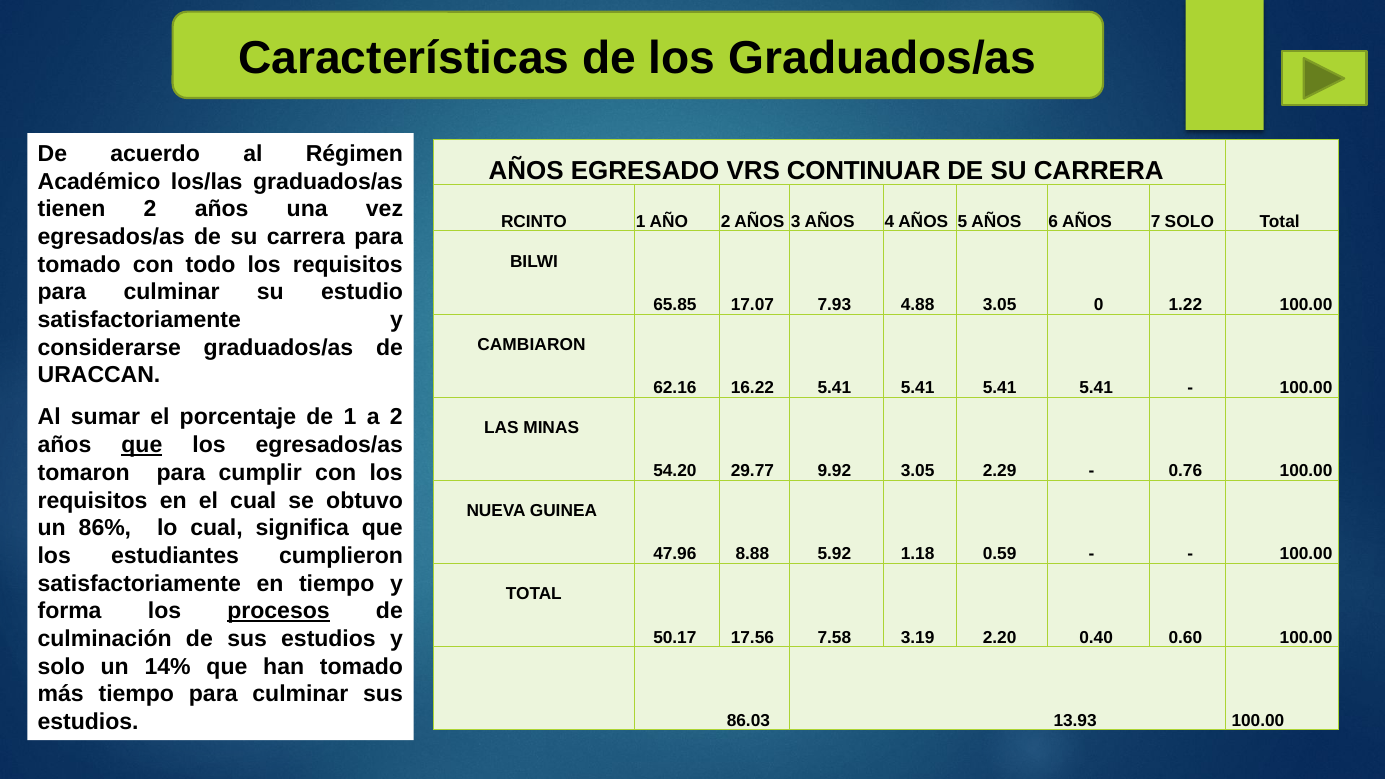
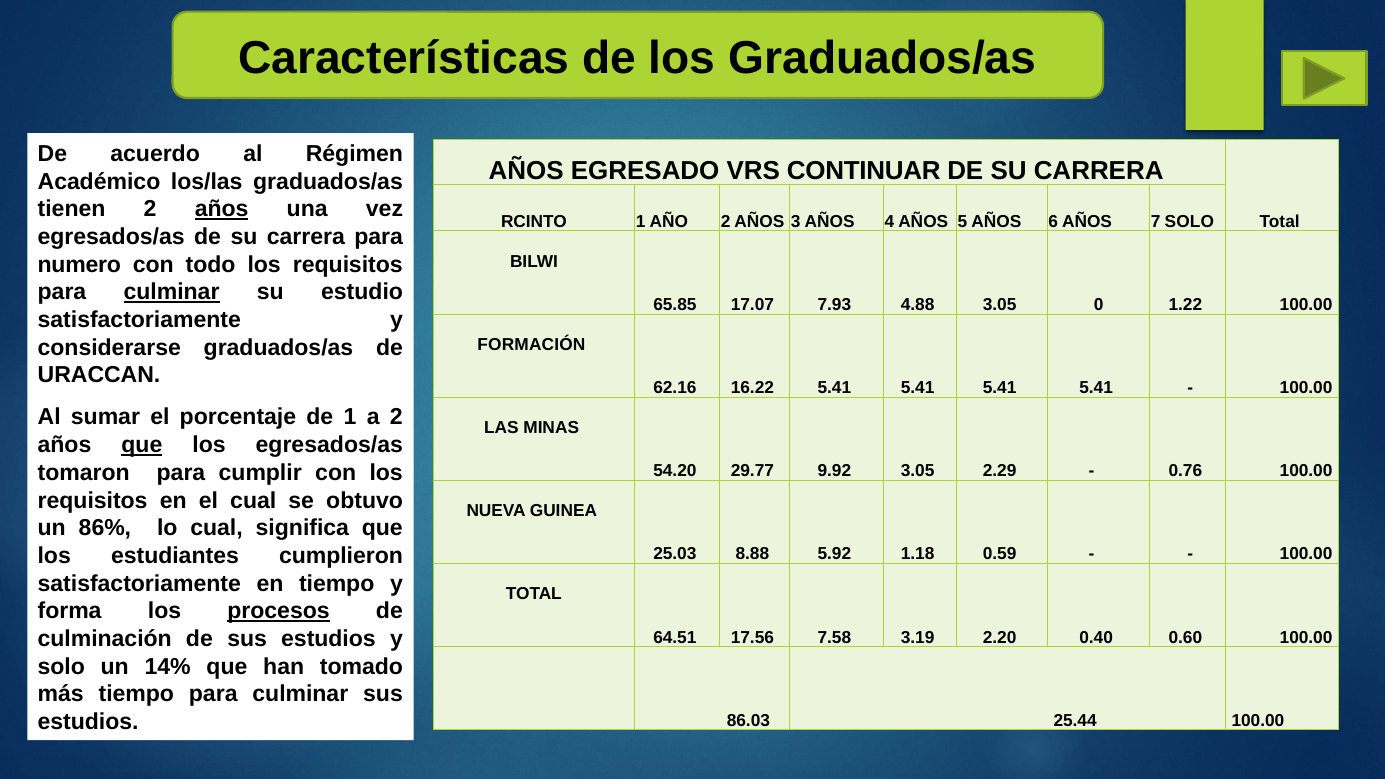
años underline: none -> present (222, 209)
tomado: tomado -> numero (79, 265)
culminar underline: none -> present (172, 292)
CAMBIARON: CAMBIARON -> FORMACIÓN (531, 345)
47.96: 47.96 -> 25.03 (675, 554)
50.17: 50.17 -> 64.51 (675, 637)
13.93: 13.93 -> 25.44 (1075, 721)
